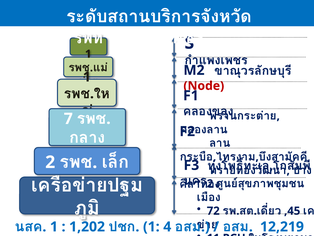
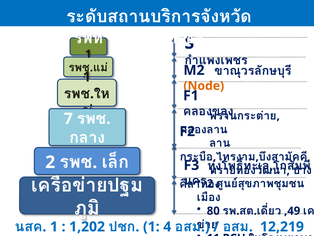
Node colour: red -> orange (204, 86)
72: 72 -> 80 (213, 210)
,45: ,45 -> ,49 (292, 210)
